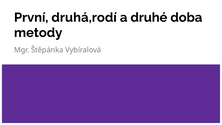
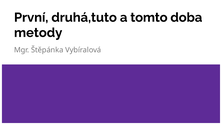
druhá,rodí: druhá,rodí -> druhá,tuto (84, 17)
druhé: druhé -> tomto (149, 17)
